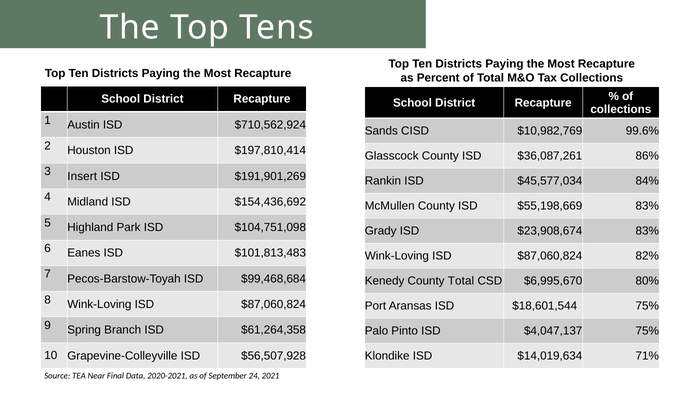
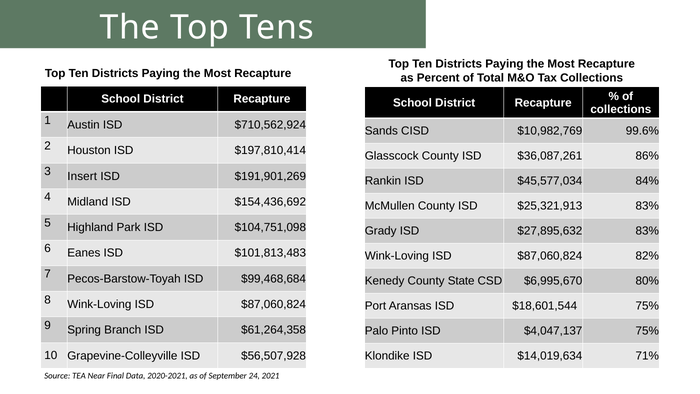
$55,198,669: $55,198,669 -> $25,321,913 (550, 206)
$23,908,674: $23,908,674 -> $27,895,632 (550, 231)
County Total: Total -> State (461, 281)
